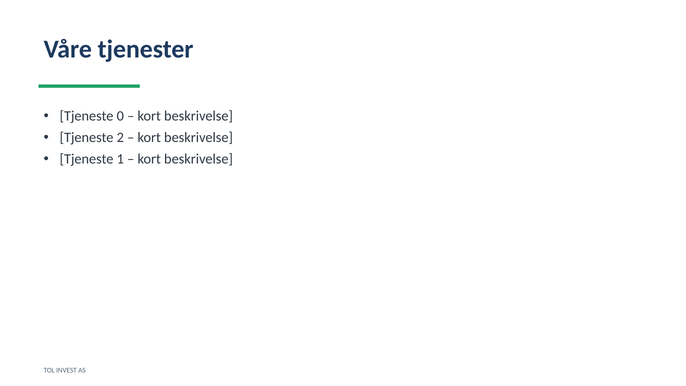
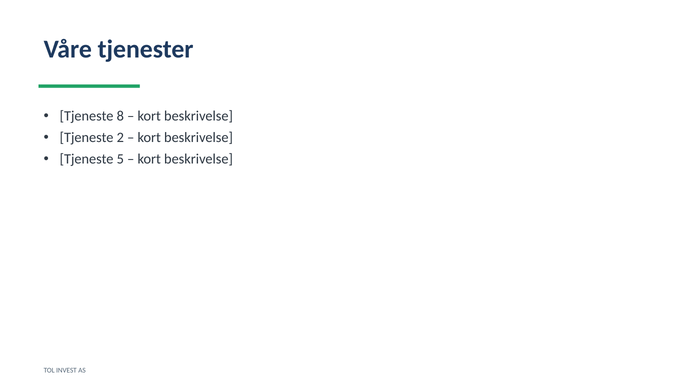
0: 0 -> 8 (120, 116)
1: 1 -> 5 (120, 159)
